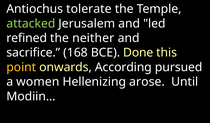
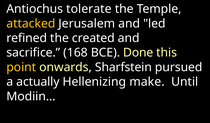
attacked colour: light green -> yellow (31, 24)
neither: neither -> created (93, 38)
According: According -> Sharfstein (123, 67)
women: women -> actually (38, 82)
arose: arose -> make (147, 82)
